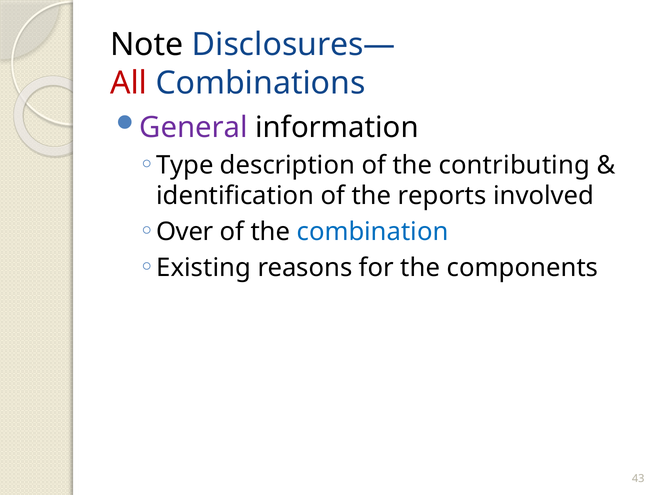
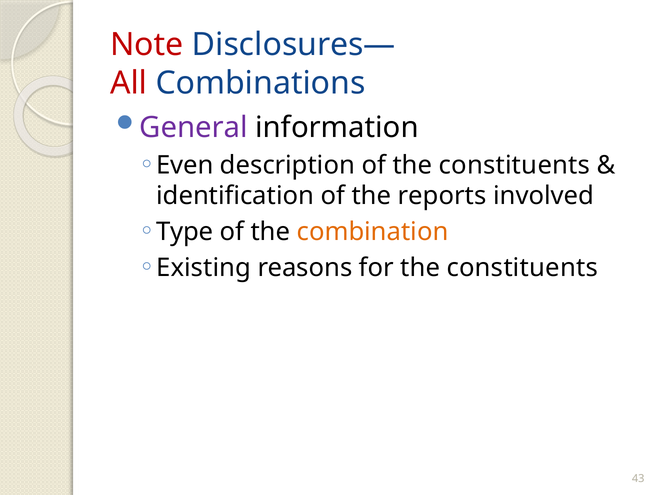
Note colour: black -> red (147, 45)
Type: Type -> Even (185, 165)
of the contributing: contributing -> constituents (514, 165)
Over: Over -> Type (185, 232)
combination colour: blue -> orange (373, 232)
for the components: components -> constituents (522, 268)
